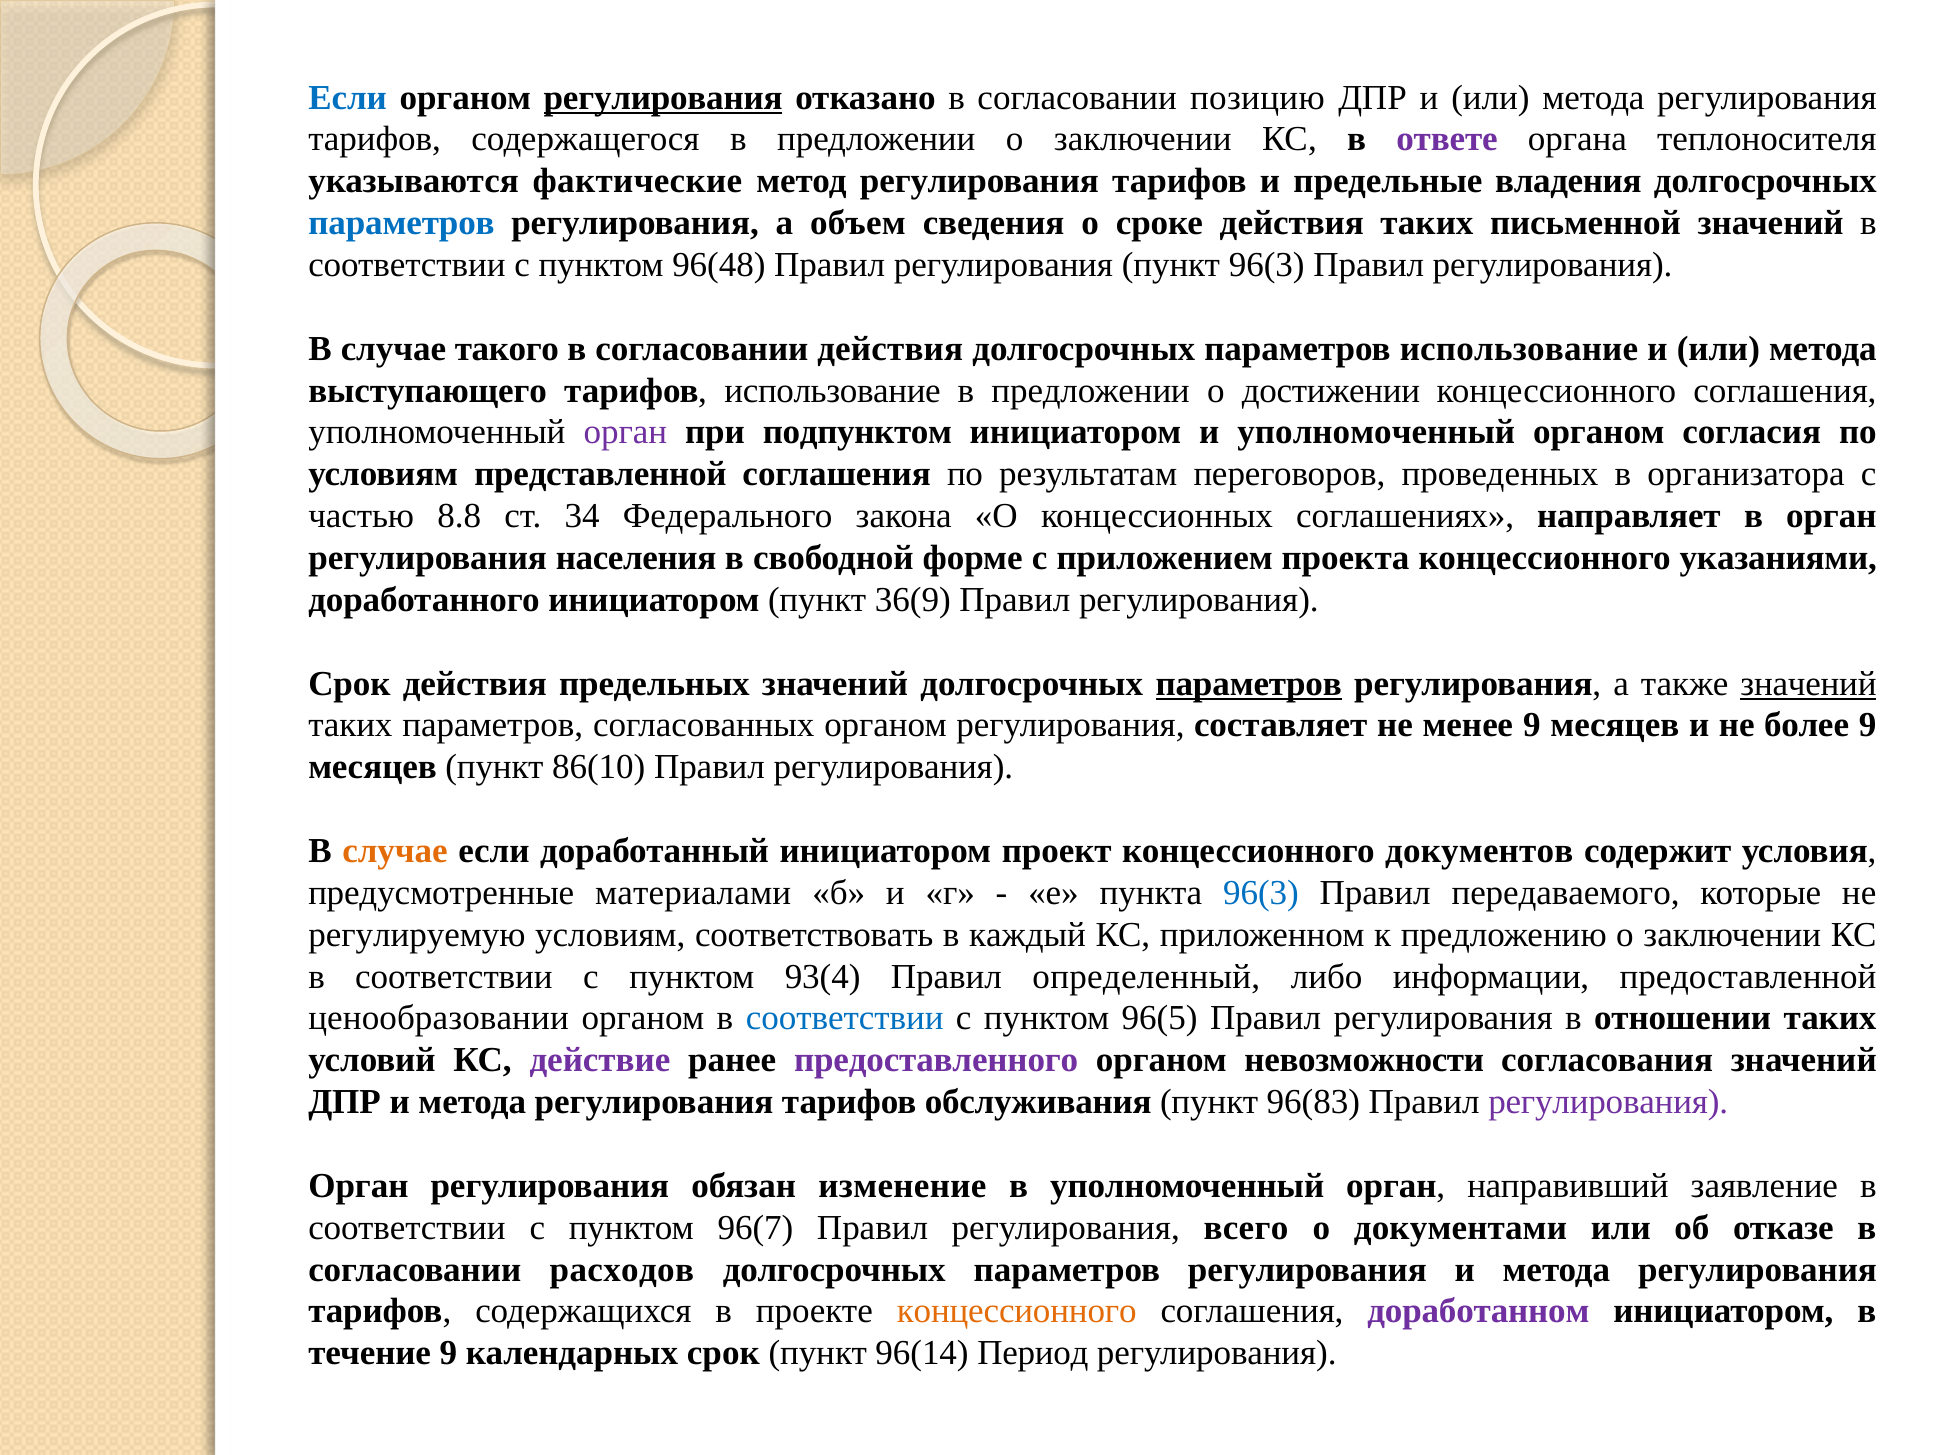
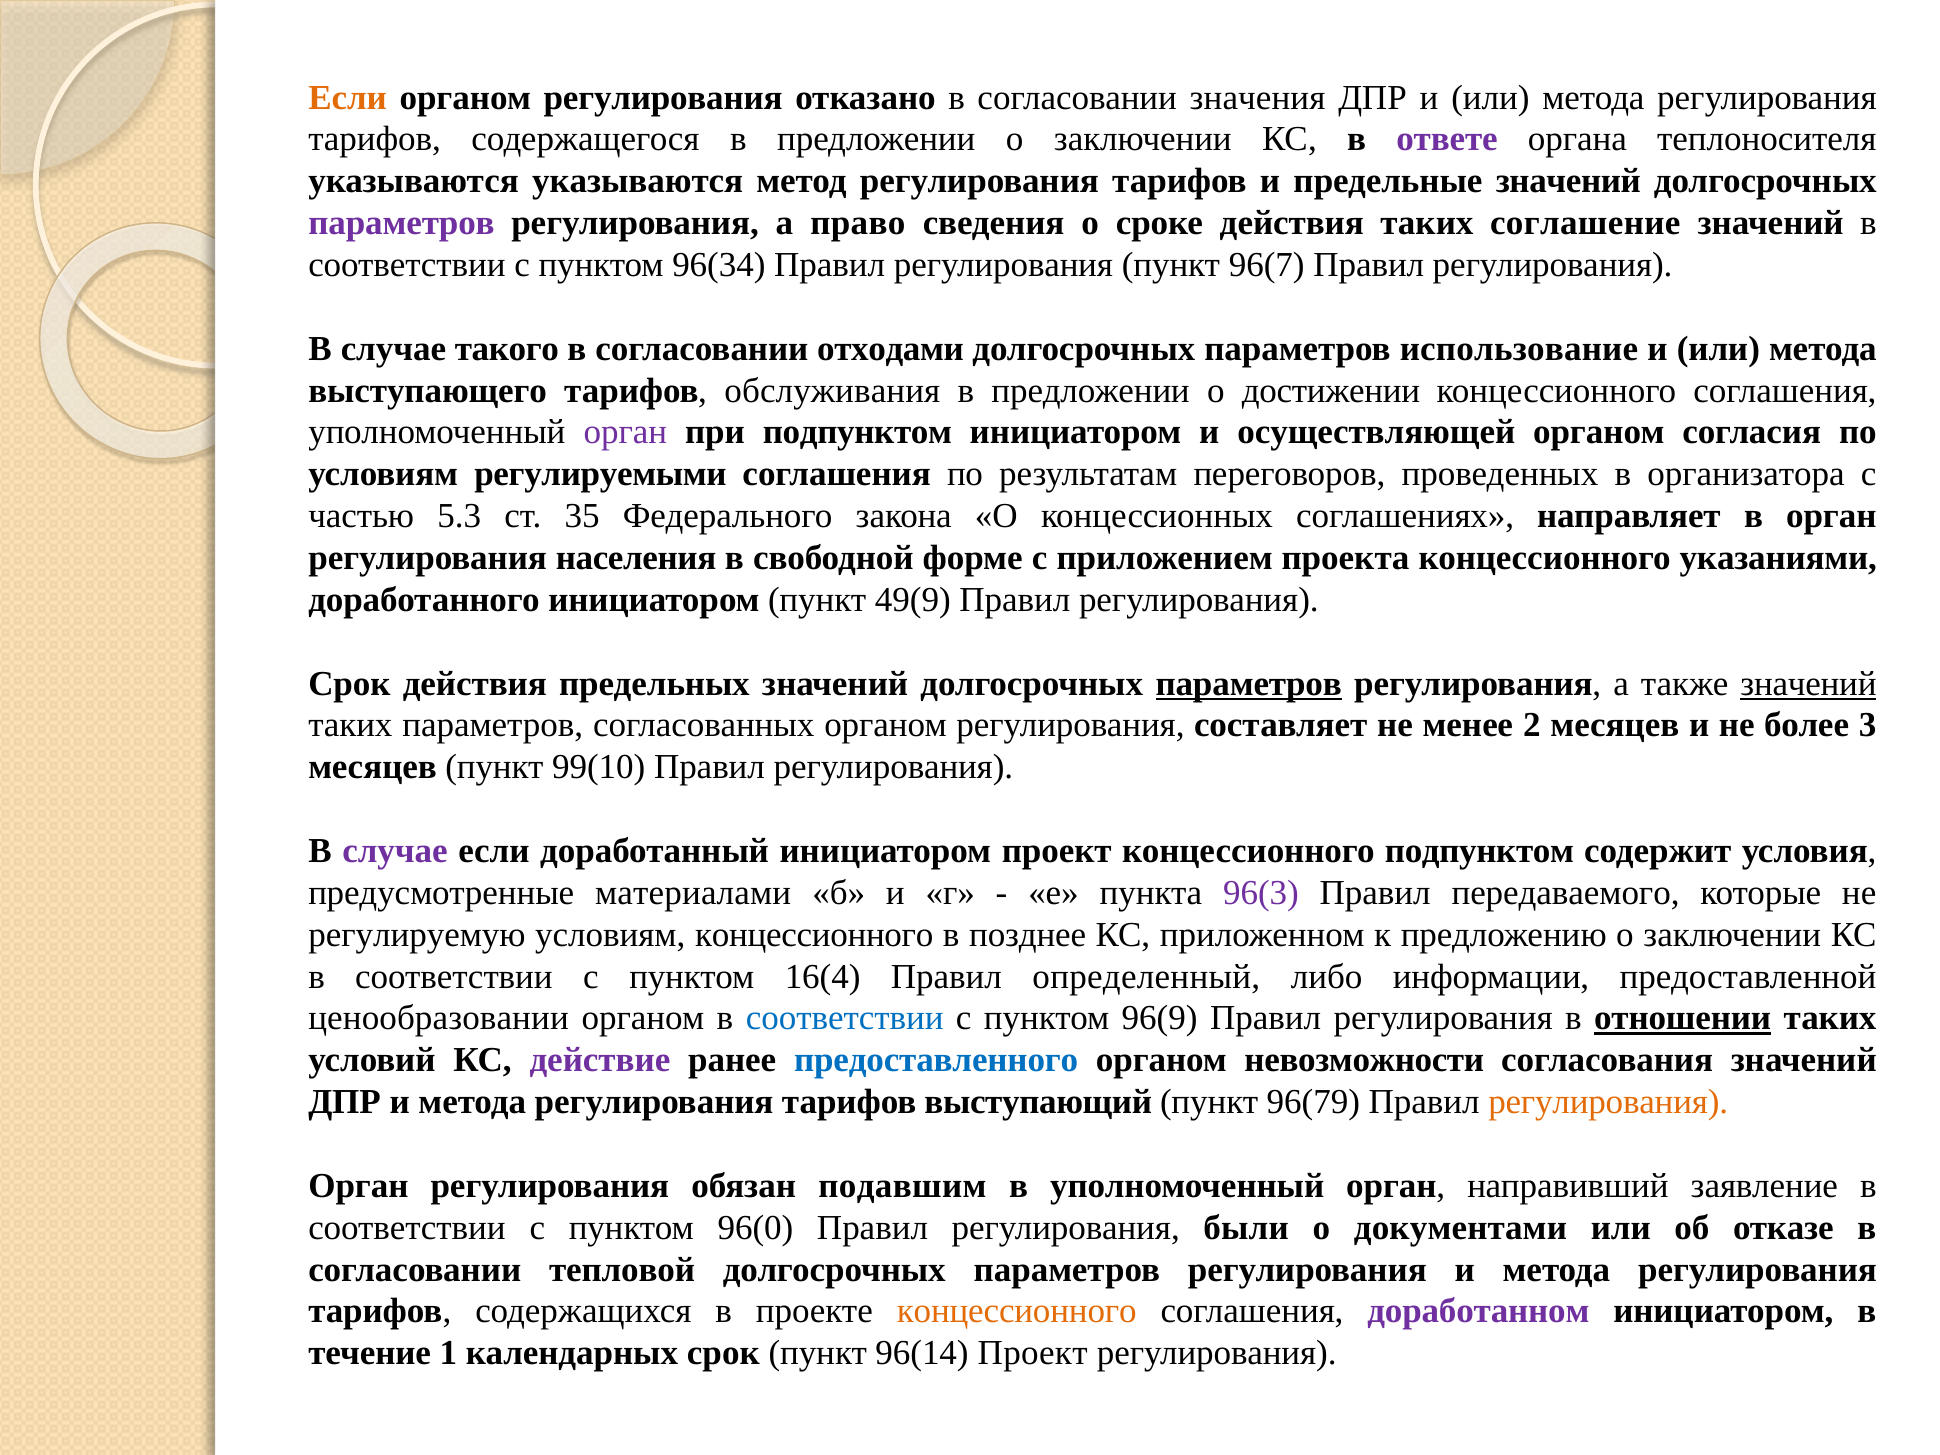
Если colour: blue -> orange (348, 98)
регулирования underline: present -> none (663, 98)
позицию: позицию -> значения (1258, 98)
указываются фактические: фактические -> указываются (638, 181)
предельные владения: владения -> значений (1568, 181)
параметров colour: blue -> purple (402, 223)
объем: объем -> право (858, 223)
письменной: письменной -> соглашение (1585, 223)
96(48: 96(48 -> 96(34 (719, 265)
пункт 96(3: 96(3 -> 96(7 (1267, 265)
согласовании действия: действия -> отходами (890, 349)
тарифов использование: использование -> обслуживания (832, 391)
и уполномоченный: уполномоченный -> осуществляющей (1376, 432)
представленной: представленной -> регулируемыми (600, 474)
8.8: 8.8 -> 5.3 (459, 516)
34: 34 -> 35 (582, 516)
36(9: 36(9 -> 49(9 (913, 600)
менее 9: 9 -> 2 (1532, 725)
более 9: 9 -> 3 (1868, 725)
86(10: 86(10 -> 99(10 (599, 767)
случае colour: orange -> purple (395, 851)
концессионного документов: документов -> подпунктом (1479, 851)
96(3 colour: blue -> purple (1261, 893)
условиям соответствовать: соответствовать -> концессионного (814, 935)
каждый: каждый -> позднее (1028, 935)
93(4: 93(4 -> 16(4 (823, 977)
96(5: 96(5 -> 96(9 (1160, 1018)
отношении underline: none -> present (1683, 1018)
предоставленного colour: purple -> blue (936, 1060)
обслуживания: обслуживания -> выступающий (1038, 1102)
96(83: 96(83 -> 96(79 (1313, 1102)
регулирования colour: purple -> orange (1608, 1102)
изменение: изменение -> подавшим (902, 1186)
96(7: 96(7 -> 96(0 (755, 1228)
всего: всего -> были (1246, 1228)
расходов: расходов -> тепловой (622, 1270)
течение 9: 9 -> 1 (448, 1353)
96(14 Период: Период -> Проект (1033, 1353)
